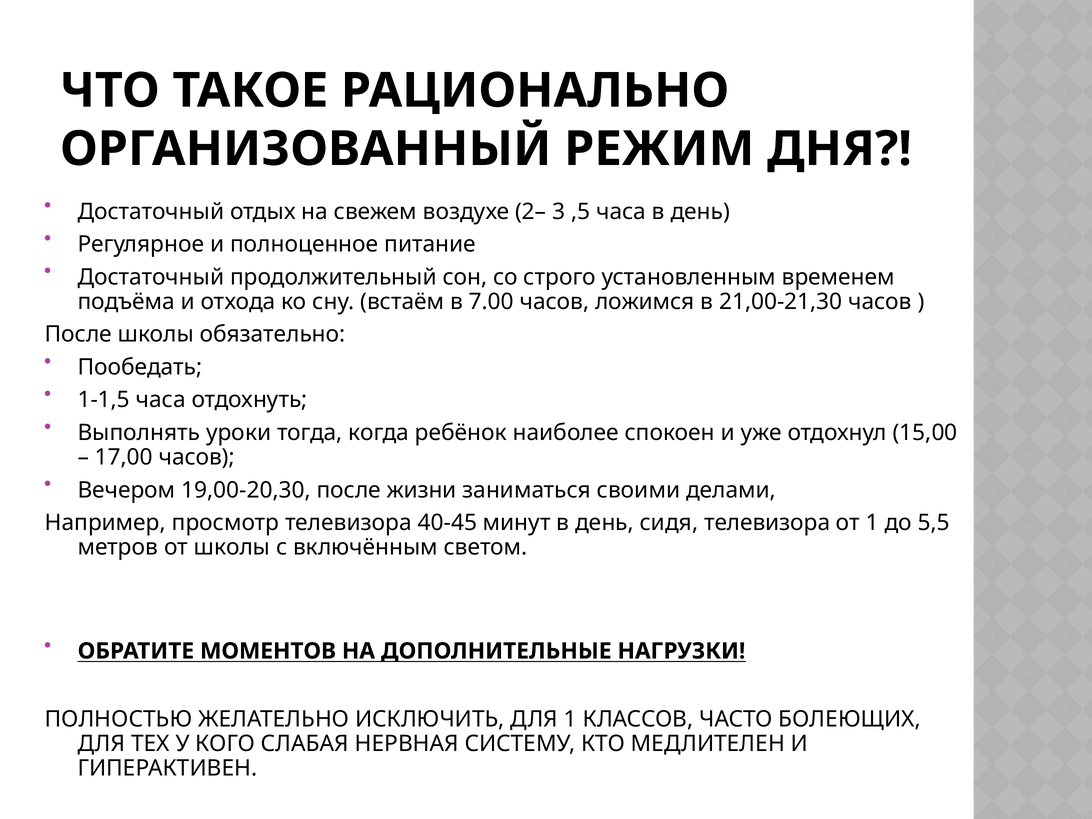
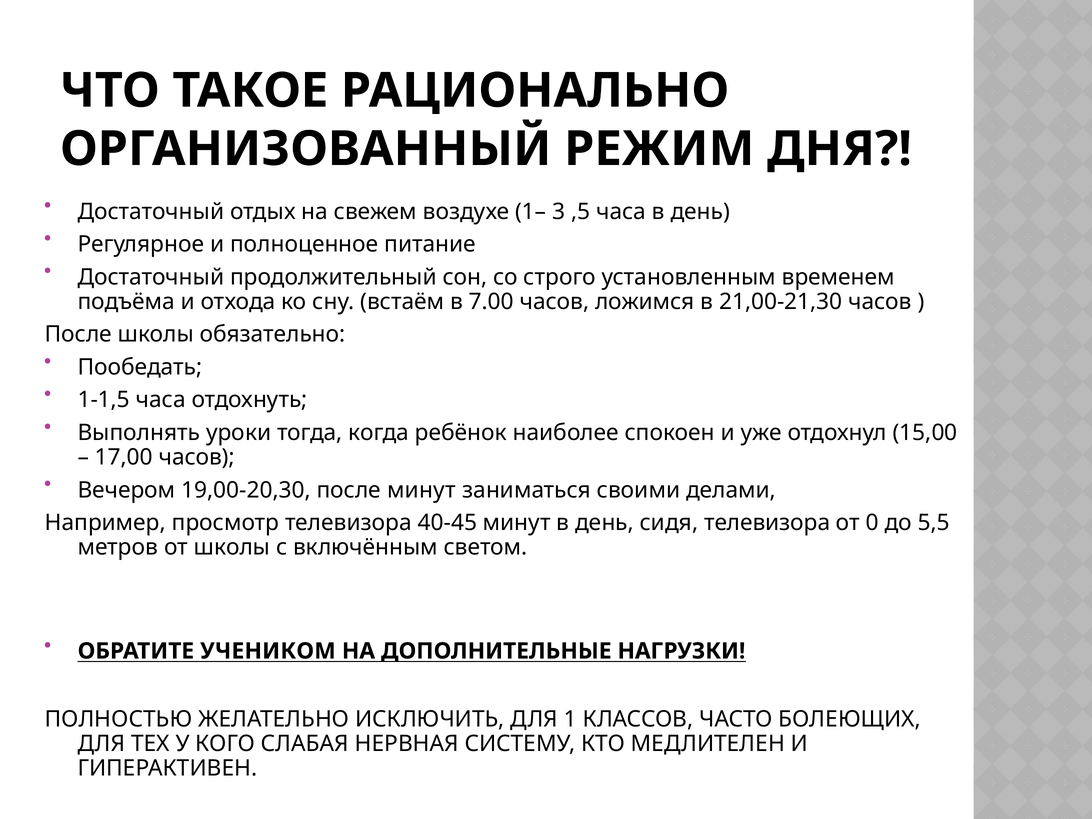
2–: 2– -> 1– (531, 211)
после жизни: жизни -> минут (421, 490)
от 1: 1 -> 0 (872, 523)
МОМЕНТОВ: МОМЕНТОВ -> УЧЕНИКОМ (268, 651)
